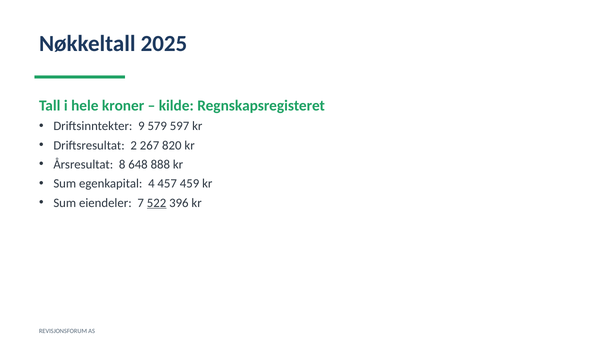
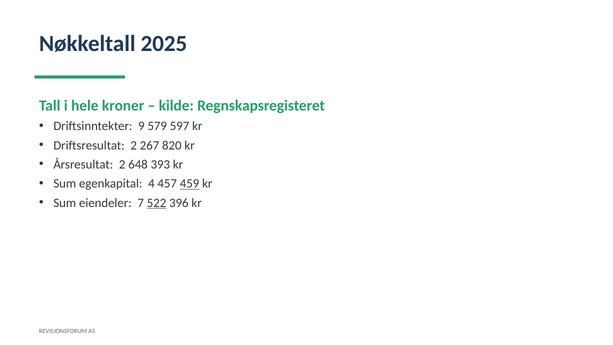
Årsresultat 8: 8 -> 2 (122, 164)
888: 888 -> 393 (160, 164)
459 underline: none -> present (190, 184)
